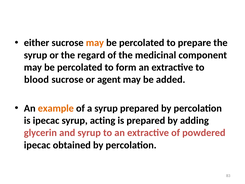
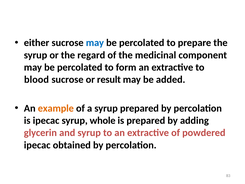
may colour: orange -> blue (95, 43)
agent: agent -> result (109, 80)
acting: acting -> whole (103, 120)
